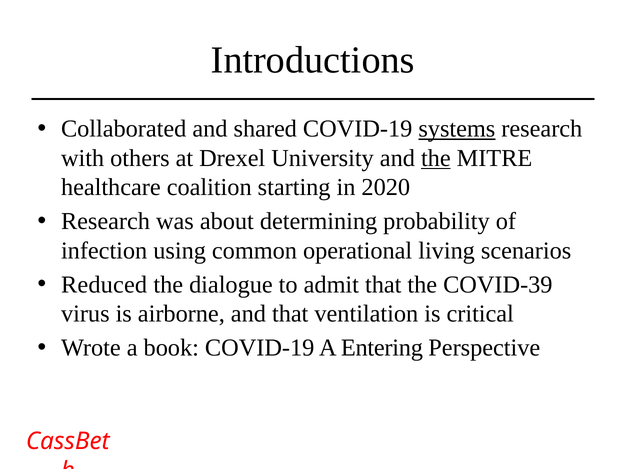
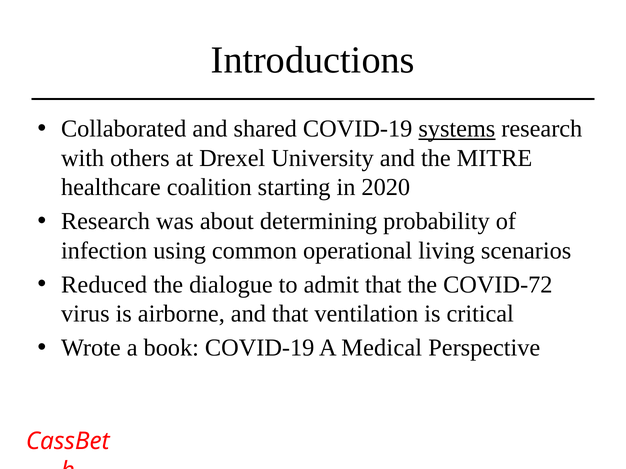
the underline: present -> none (436, 158)
COVID-39: COVID-39 -> COVID-72 (498, 285)
Entering: Entering -> Medical (382, 348)
